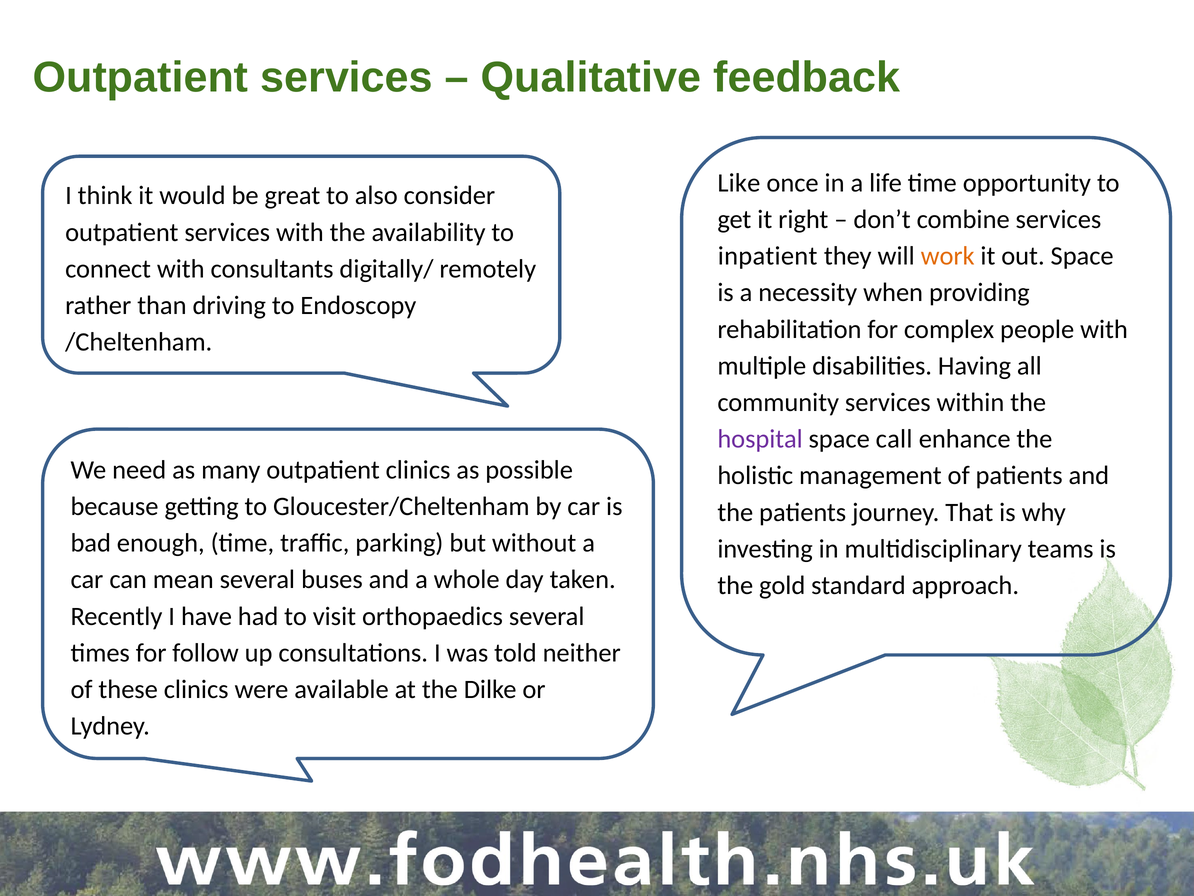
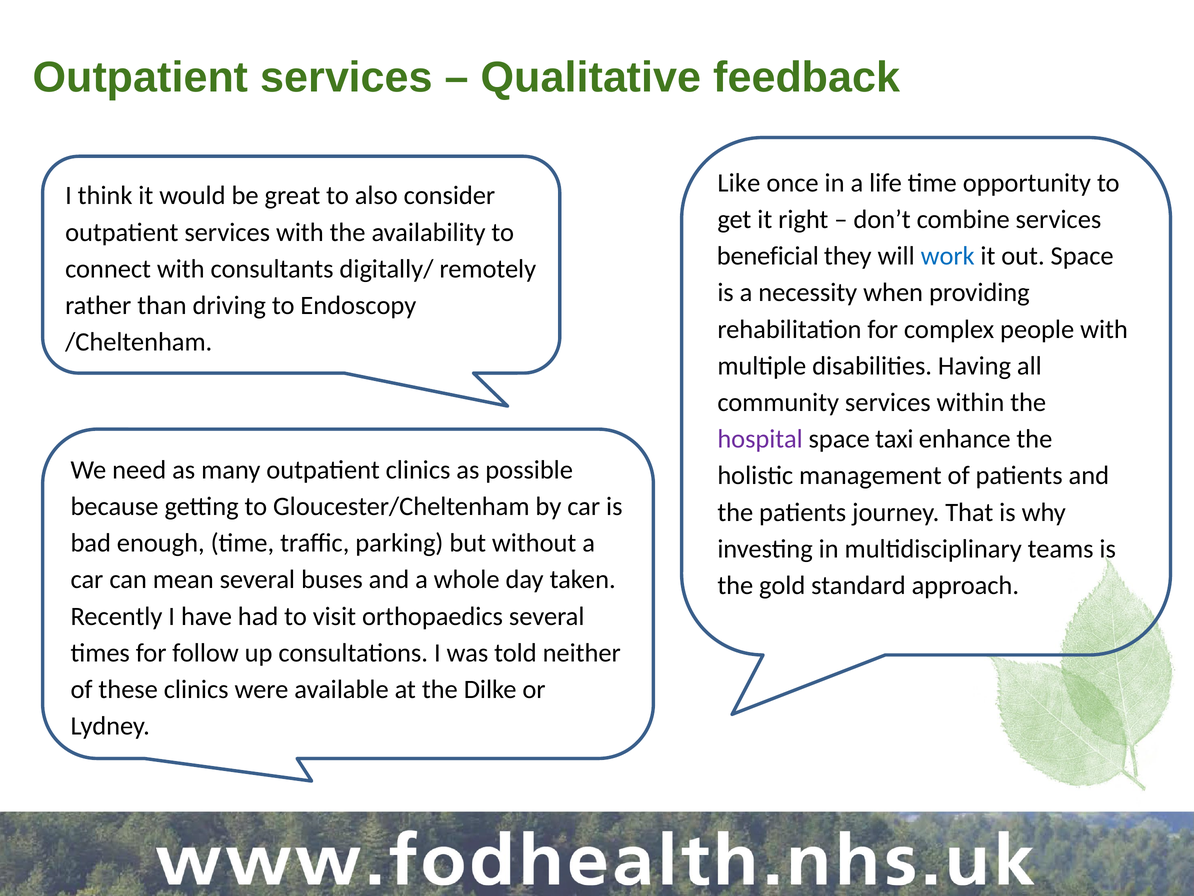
inpatient: inpatient -> beneficial (768, 256)
work colour: orange -> blue (948, 256)
call: call -> taxi (894, 439)
